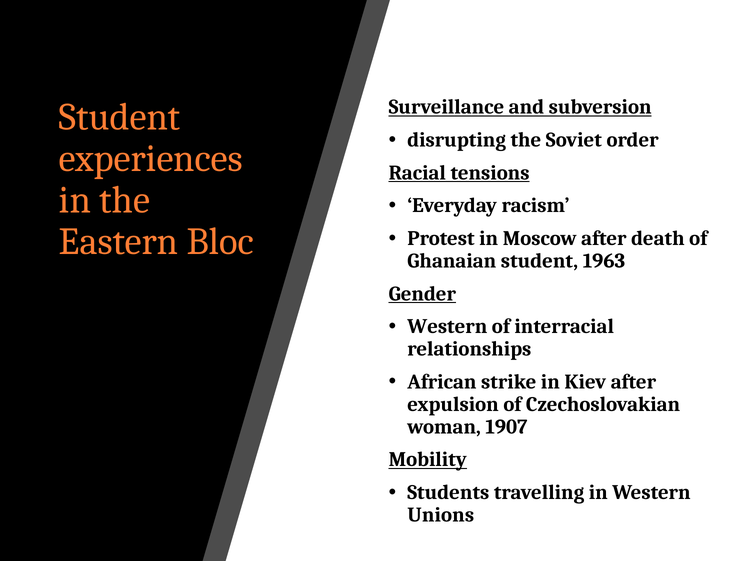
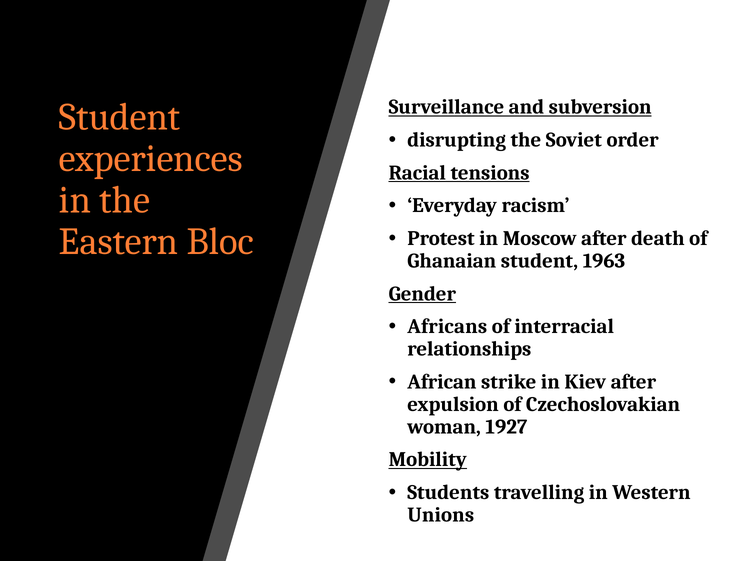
Western: Western -> Africans (447, 327)
1907: 1907 -> 1927 (506, 427)
